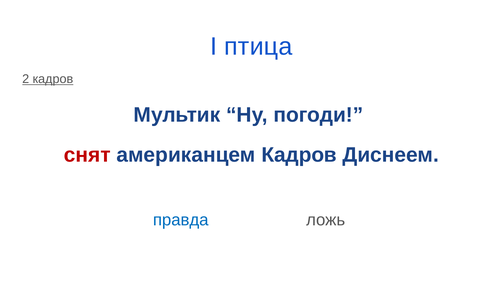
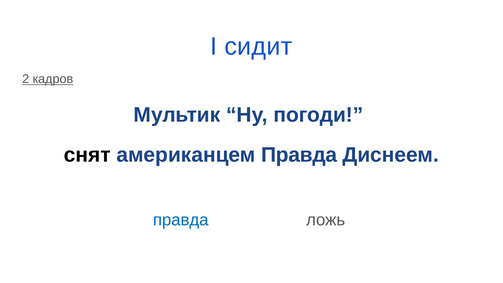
птица: птица -> сидит (258, 46)
снят colour: red -> black (87, 155)
американцем Кадров: Кадров -> Правда (299, 155)
